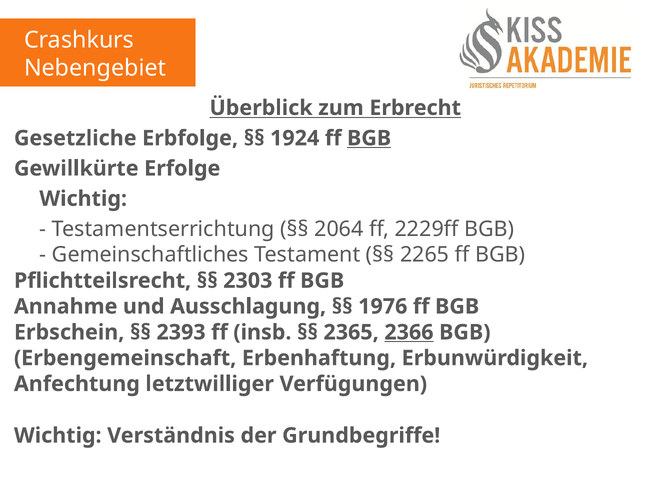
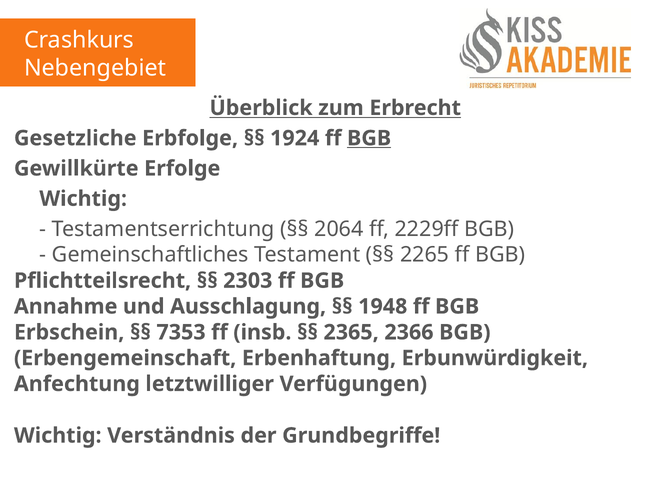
1976: 1976 -> 1948 (383, 306)
2393: 2393 -> 7353 (181, 332)
2366 underline: present -> none (409, 332)
